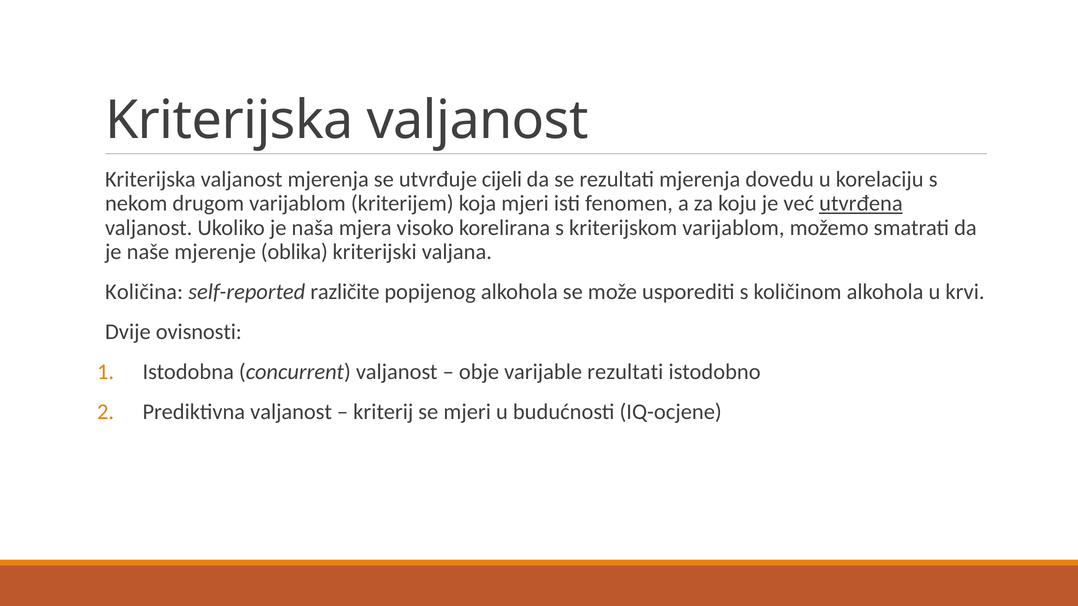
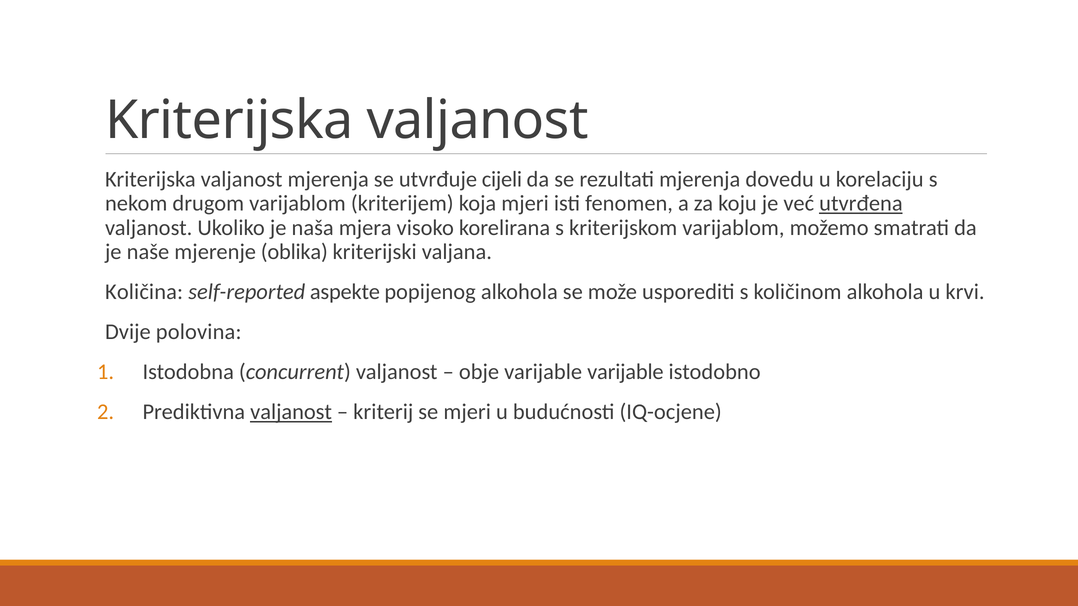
različite: različite -> aspekte (345, 292)
ovisnosti: ovisnosti -> polovina (199, 332)
varijable rezultati: rezultati -> varijable (625, 372)
valjanost underline: none -> present (291, 412)
